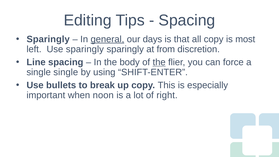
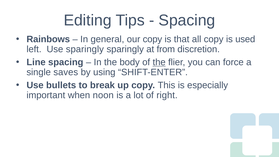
Sparingly: Sparingly -> Rainbows (48, 39)
general underline: present -> none (107, 39)
our days: days -> copy (152, 39)
most: most -> used (245, 39)
single single: single -> saves (66, 72)
